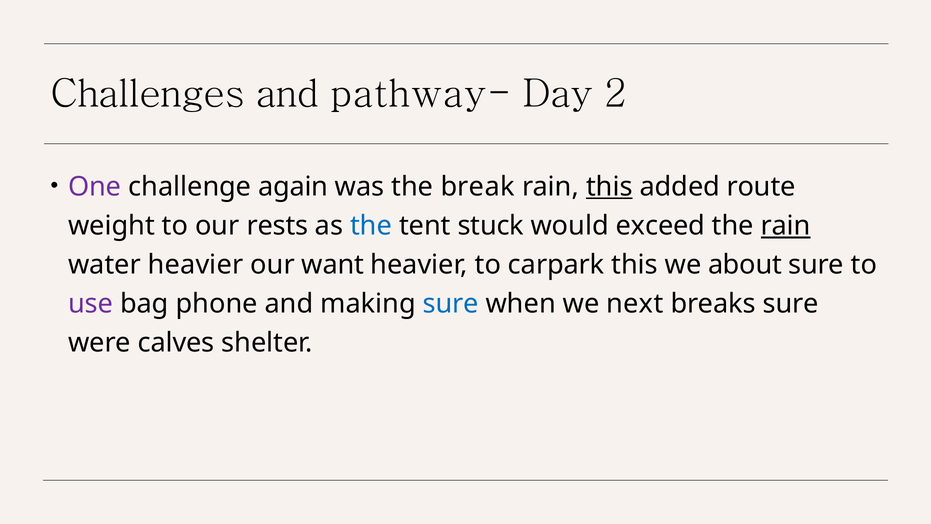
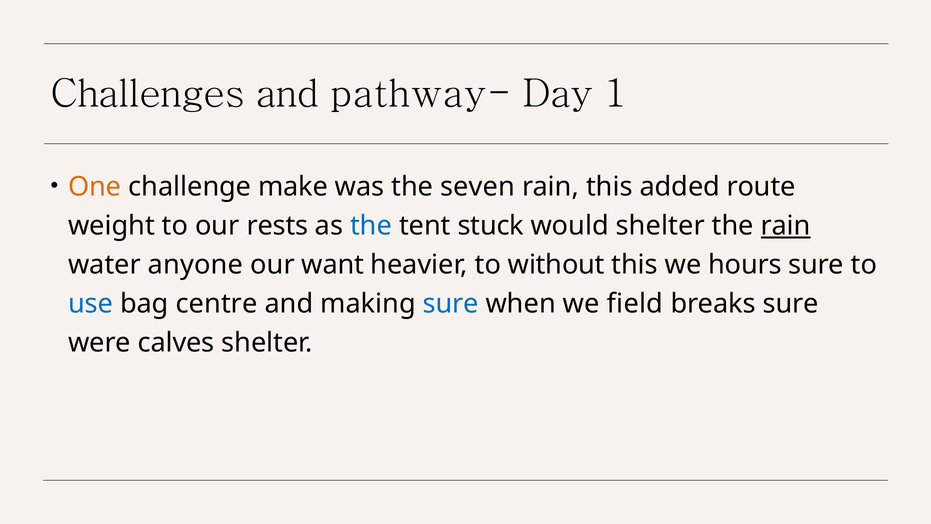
2: 2 -> 1 (615, 94)
One colour: purple -> orange (95, 187)
again: again -> make (293, 187)
break: break -> seven (478, 187)
this underline: present -> none (609, 187)
would exceed: exceed -> shelter (660, 226)
water heavier: heavier -> anyone (196, 265)
carpark: carpark -> without (556, 265)
about: about -> hours (745, 265)
use colour: purple -> blue (91, 304)
phone: phone -> centre (217, 304)
next: next -> field (635, 304)
